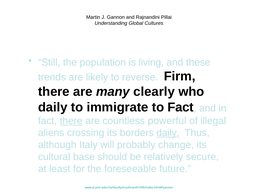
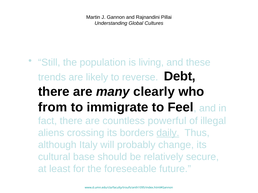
Firm: Firm -> Debt (180, 76)
daily: daily -> from (53, 107)
to Fact: Fact -> Feel (181, 107)
there underline: present -> none (71, 121)
